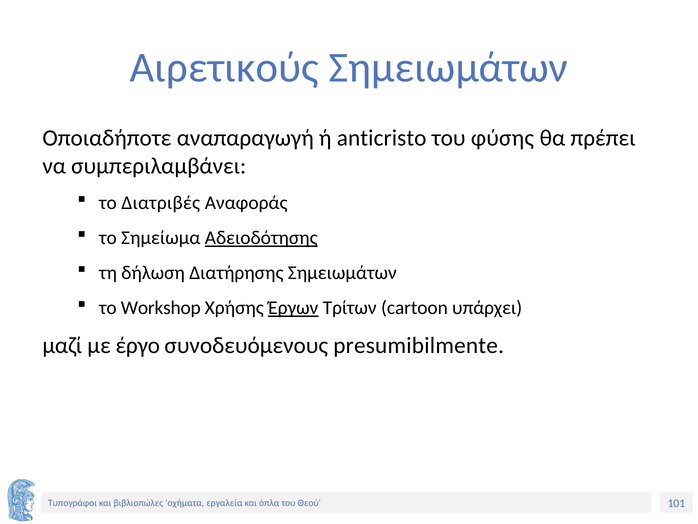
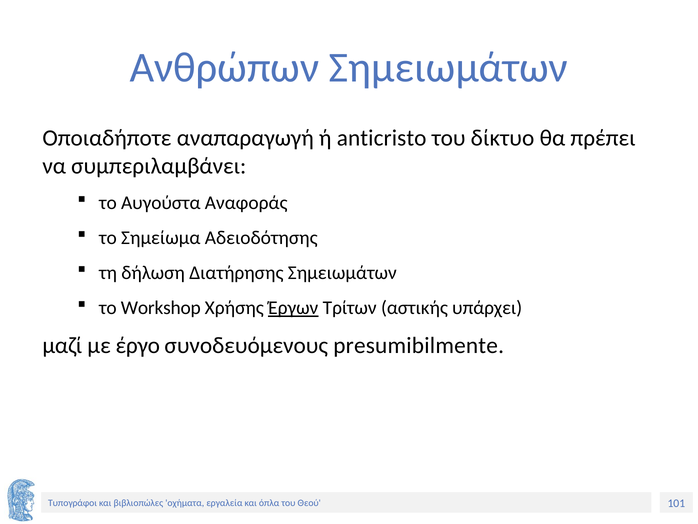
Αιρετικούς: Αιρετικούς -> Ανθρώπων (224, 68)
φύσης: φύσης -> δίκτυο (503, 138)
Διατριβές: Διατριβές -> Αυγούστα (161, 203)
Αδειοδότησης underline: present -> none (261, 238)
cartoon: cartoon -> αστικής (414, 308)
